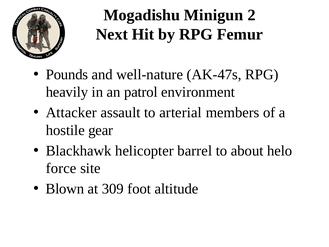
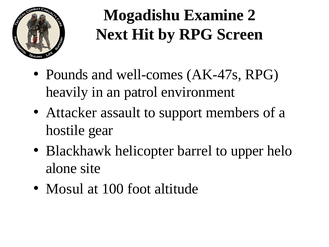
Minigun: Minigun -> Examine (214, 15)
Femur: Femur -> Screen (240, 34)
well-nature: well-nature -> well-comes (150, 74)
arterial: arterial -> support (181, 113)
about: about -> upper (247, 151)
force: force -> alone (61, 168)
Blown: Blown -> Mosul (65, 189)
309: 309 -> 100 (113, 189)
